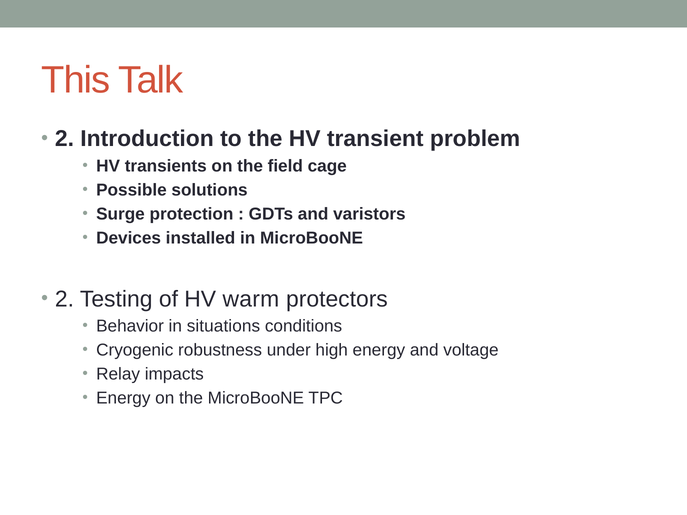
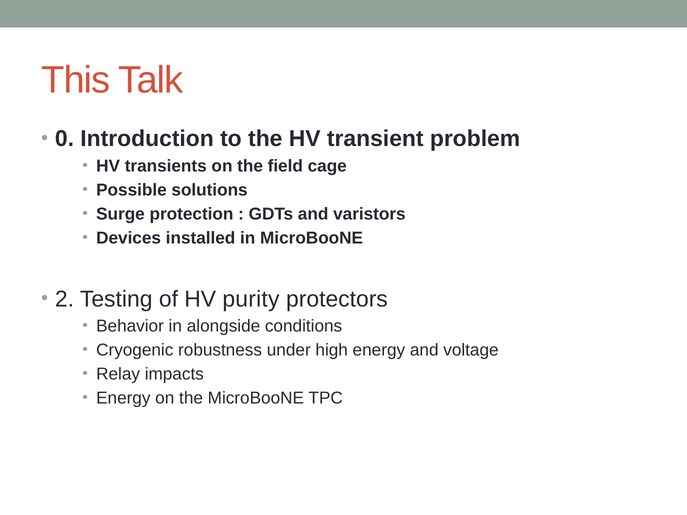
2: 2 -> 0 (64, 139)
warm: warm -> purity (251, 299)
situations: situations -> alongside (224, 326)
